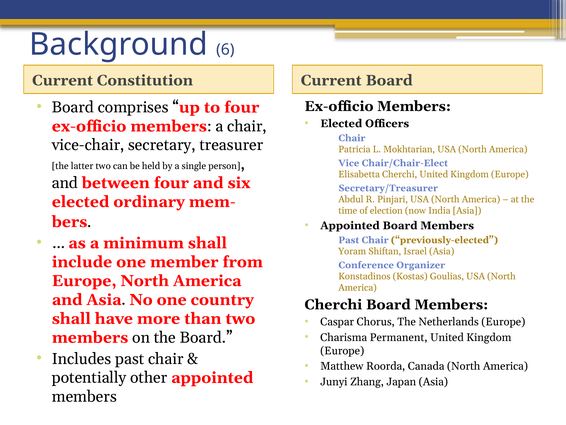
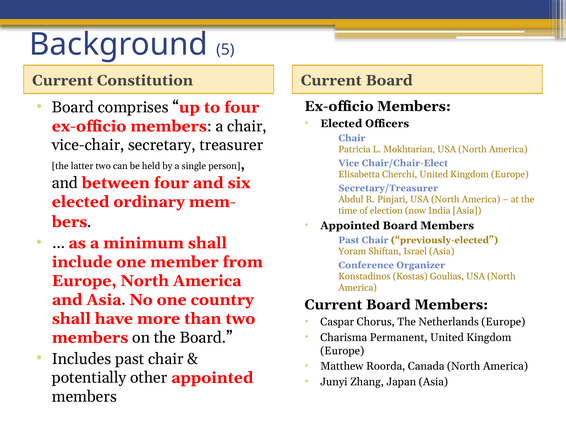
6: 6 -> 5 (225, 50)
Cherchi: Cherchi -> Current (333, 304)
